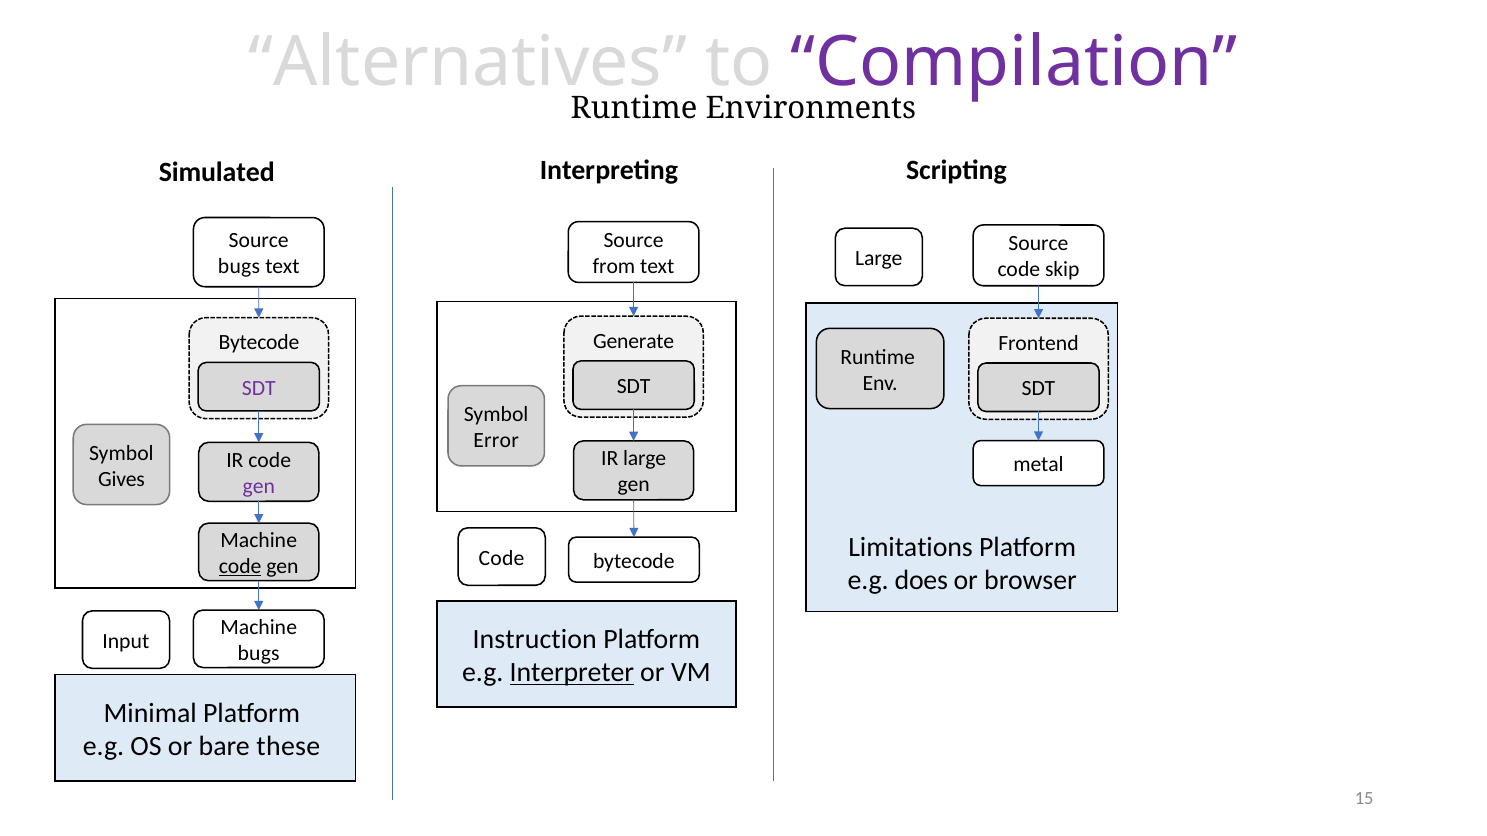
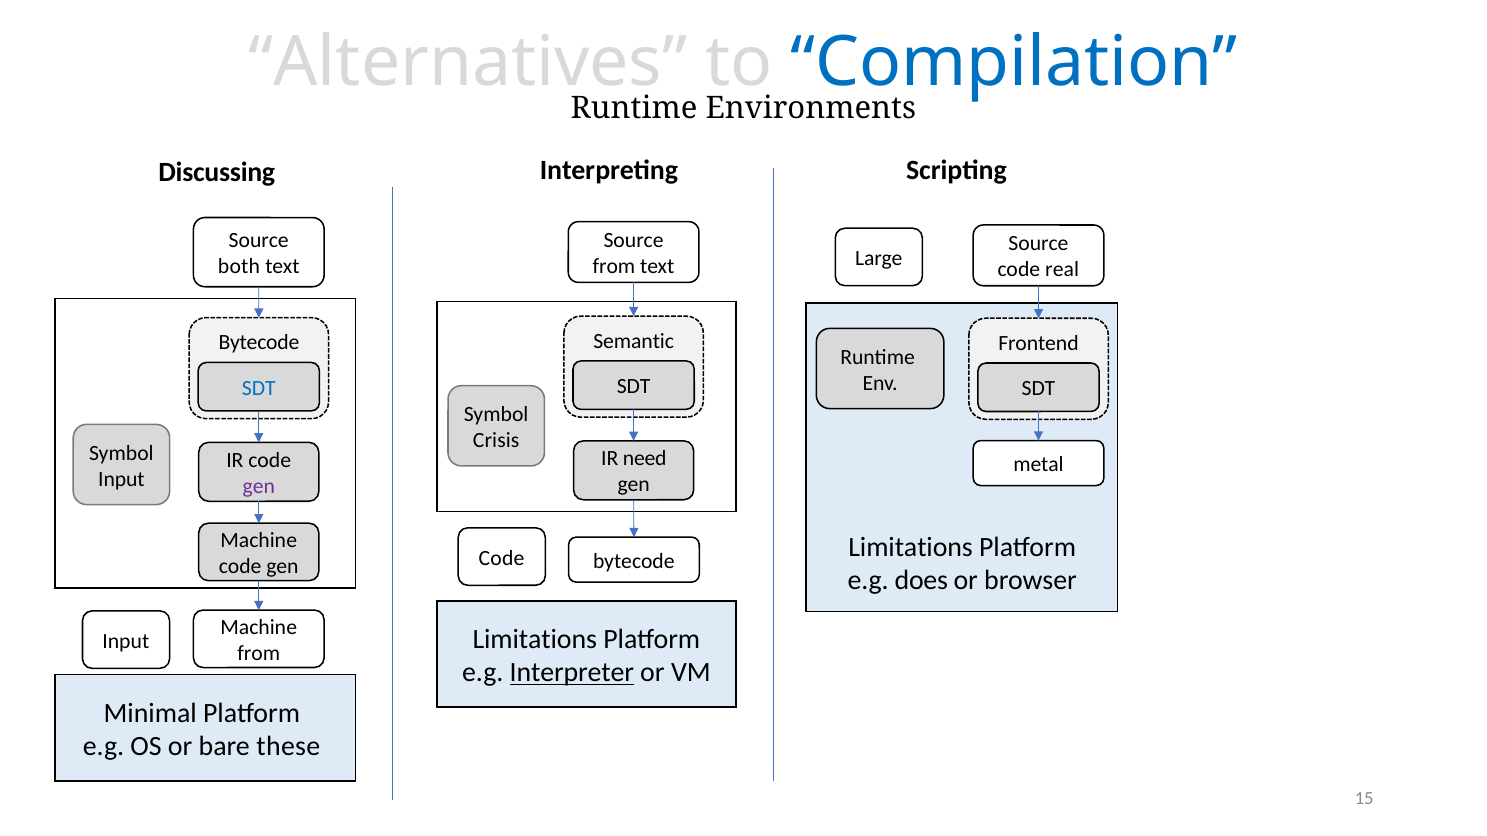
Compilation colour: purple -> blue (1014, 63)
Simulated: Simulated -> Discussing (217, 172)
bugs: bugs -> both (239, 267)
skip: skip -> real (1062, 270)
Generate: Generate -> Semantic (634, 341)
SDT colour: purple -> blue (259, 388)
Error: Error -> Crisis (496, 441)
IR large: large -> need (645, 459)
Gives: Gives -> Input (121, 479)
code underline: present -> none (240, 567)
Instruction: Instruction -> Limitations (535, 639)
bugs: bugs -> from (259, 654)
